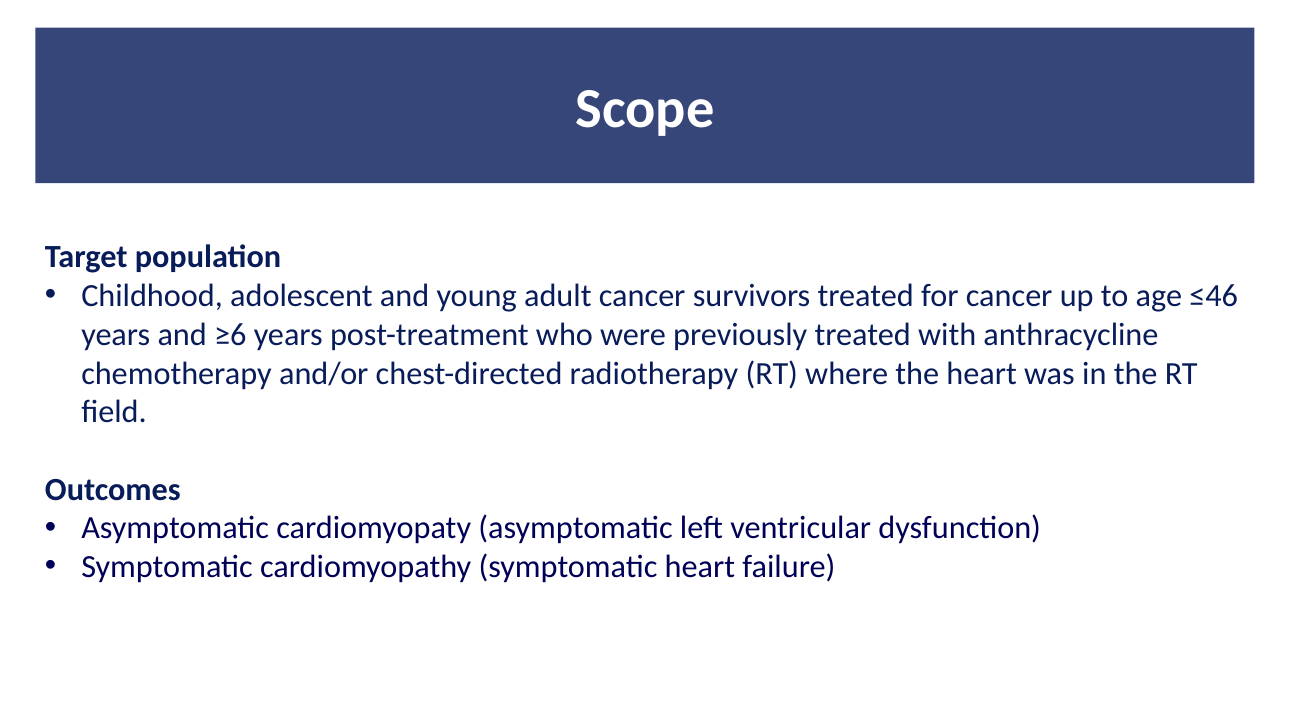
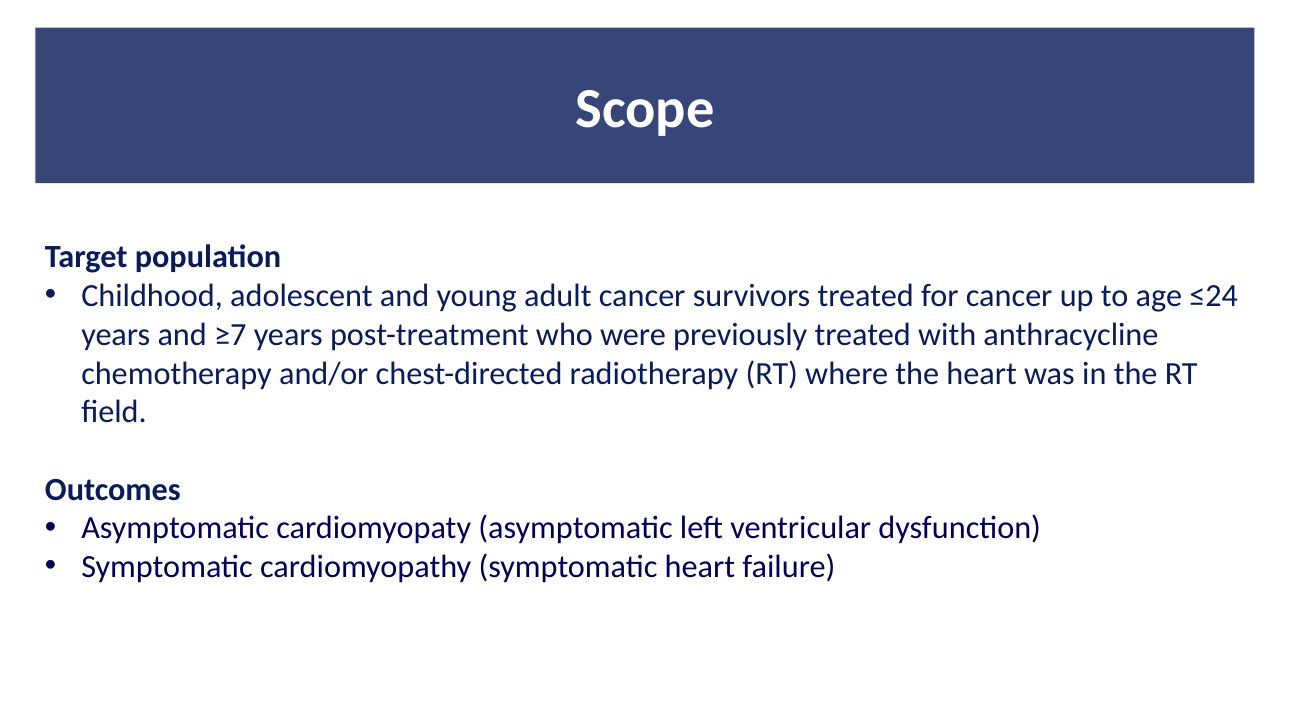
≤46: ≤46 -> ≤24 (1214, 296)
≥6: ≥6 -> ≥7 (230, 334)
